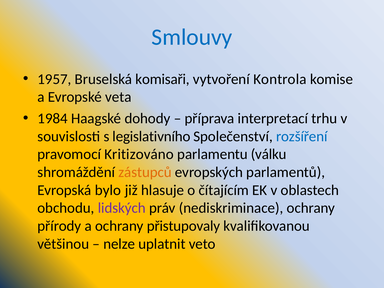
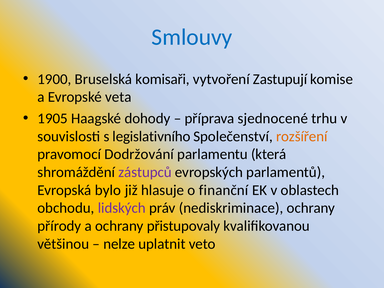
1957: 1957 -> 1900 (54, 79)
Kontrola: Kontrola -> Zastupují (280, 79)
1984: 1984 -> 1905 (53, 118)
interpretací: interpretací -> sjednocené (273, 118)
rozšíření colour: blue -> orange (302, 136)
Kritizováno: Kritizováno -> Dodržování (139, 154)
válku: válku -> která (269, 154)
zástupců colour: orange -> purple (145, 172)
čítajícím: čítajícím -> finanční (224, 190)
